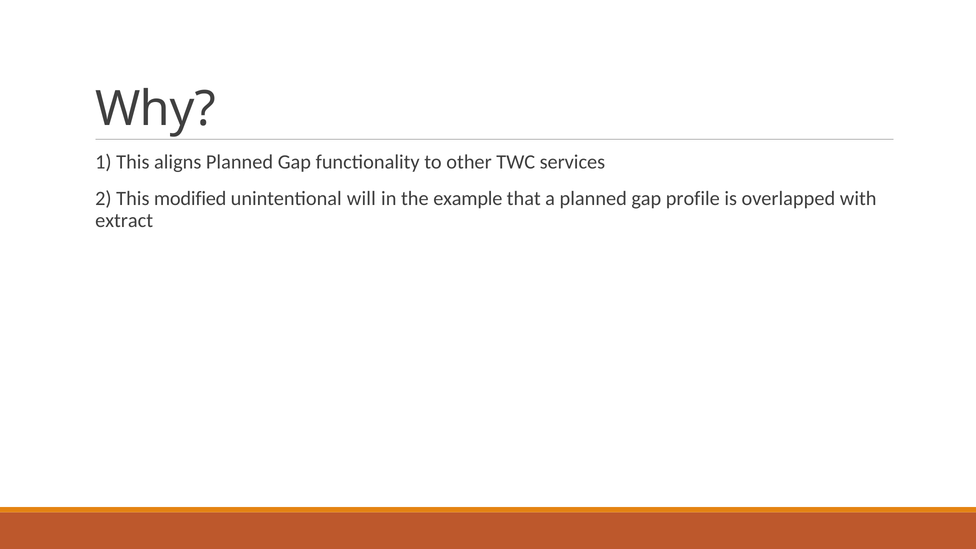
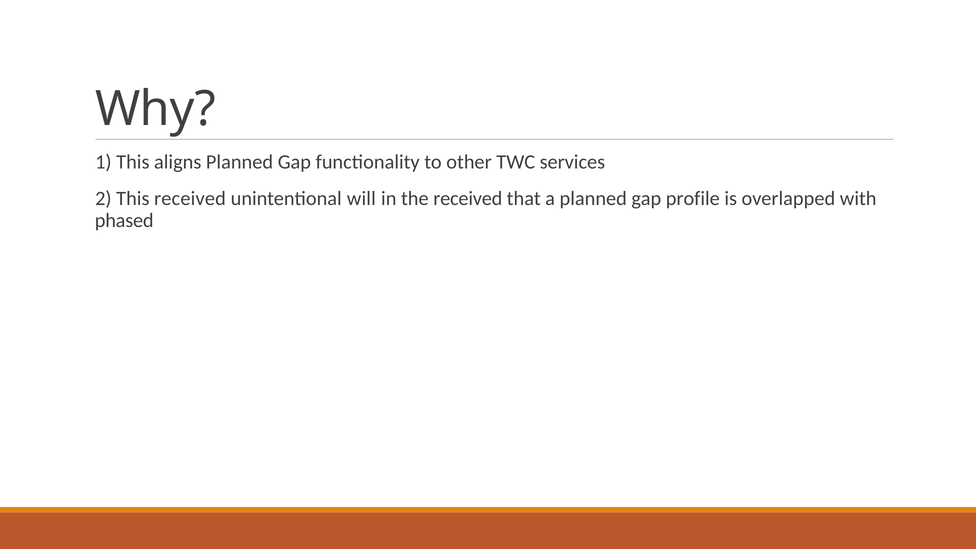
This modified: modified -> received (190, 198)
the example: example -> received (468, 198)
extract: extract -> phased (124, 220)
